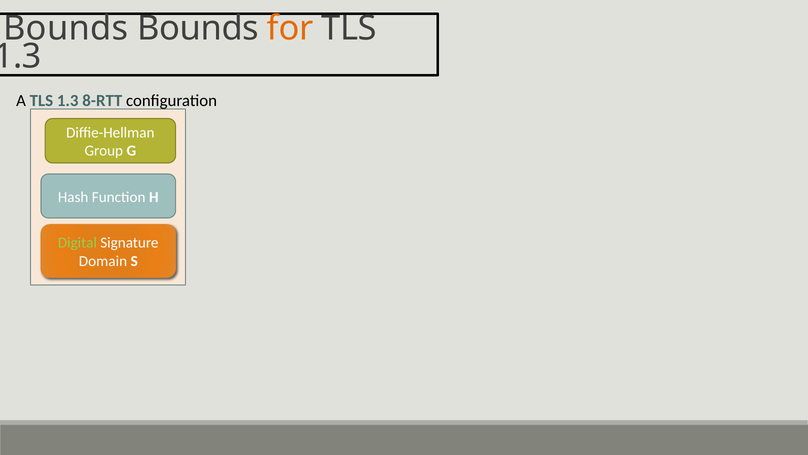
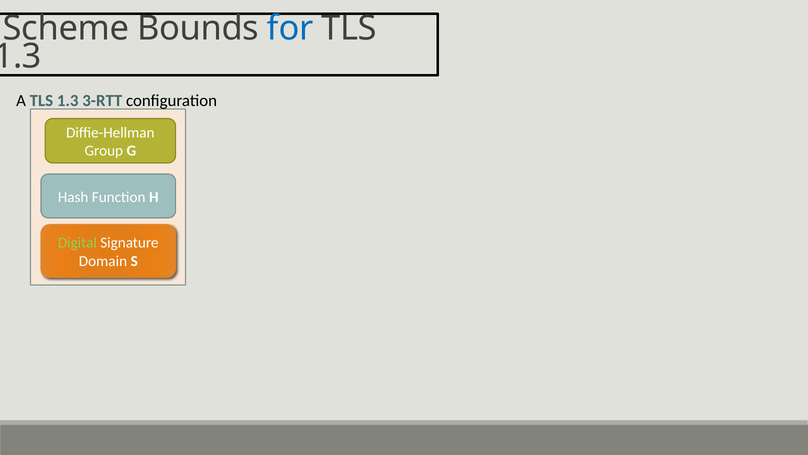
Bounds: Bounds -> Scheme (66, 28)
for colour: orange -> blue (290, 28)
8-RTT: 8-RTT -> 3-RTT (102, 101)
